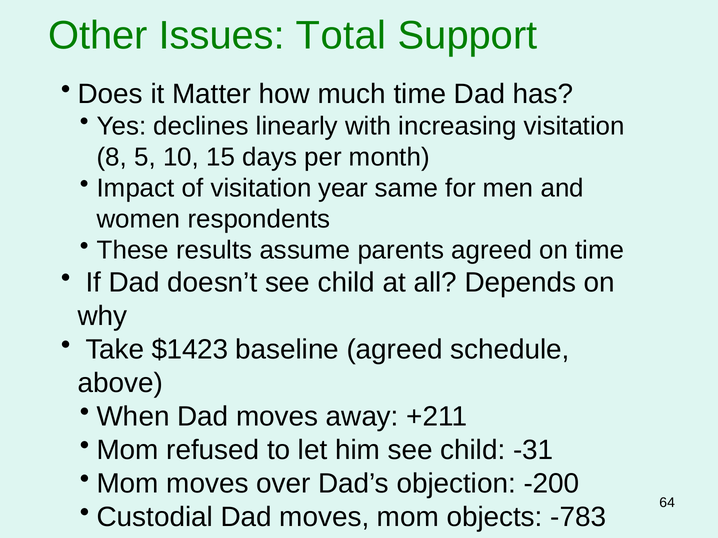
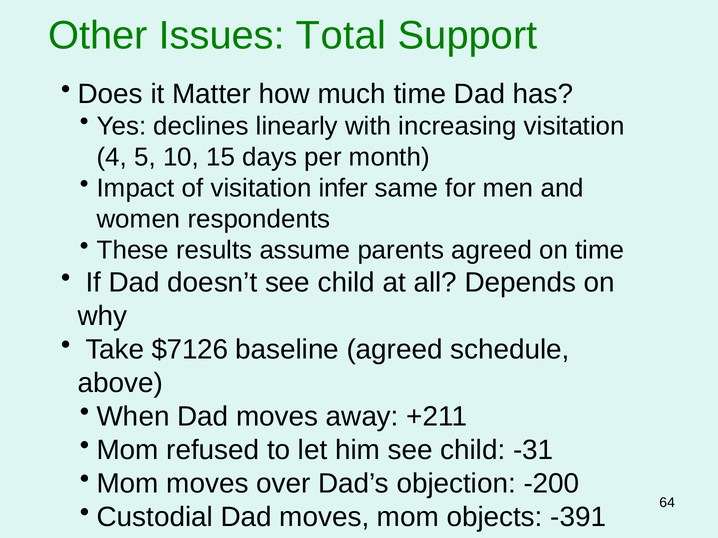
8: 8 -> 4 (112, 157)
year: year -> infer (343, 188)
$1423: $1423 -> $7126 (190, 350)
-783: -783 -> -391 (578, 518)
